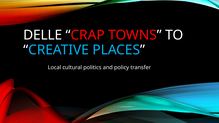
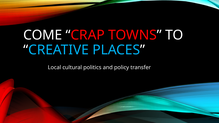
DELLE: DELLE -> COME (43, 35)
